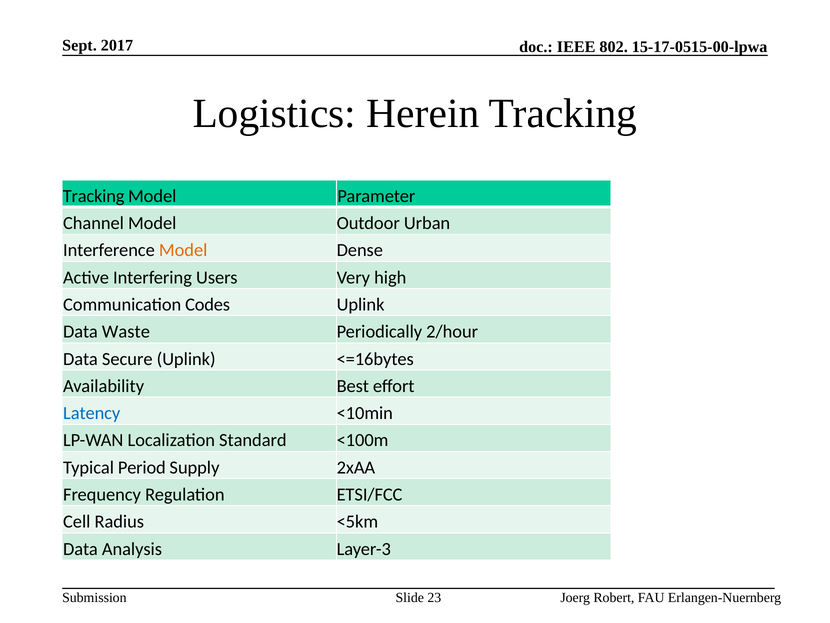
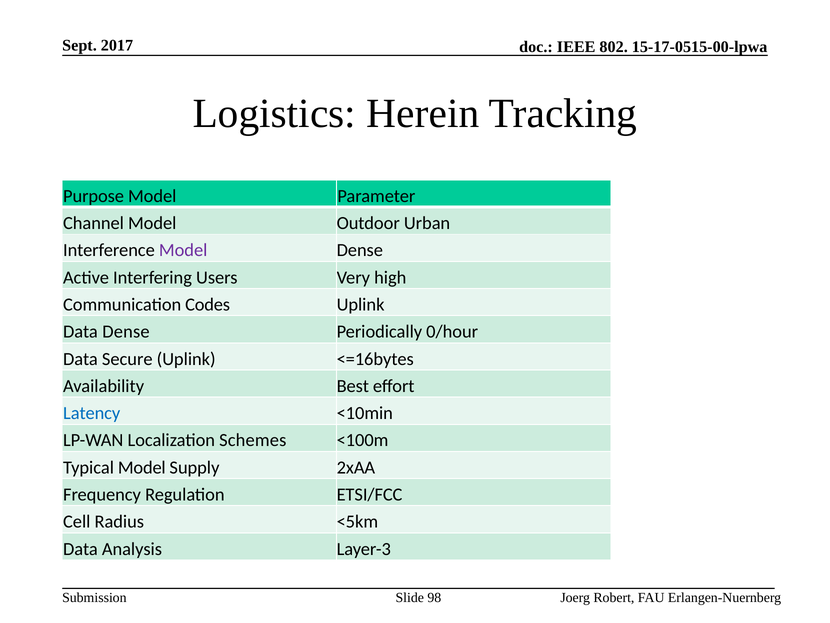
Tracking: Tracking -> Purpose (94, 196)
Model colour: orange -> purple (183, 250)
Data Waste: Waste -> Dense (126, 332)
2/hour: 2/hour -> 0/hour (452, 332)
Standard: Standard -> Schemes (253, 440)
Typical Period: Period -> Model (142, 467)
23: 23 -> 98 (434, 597)
